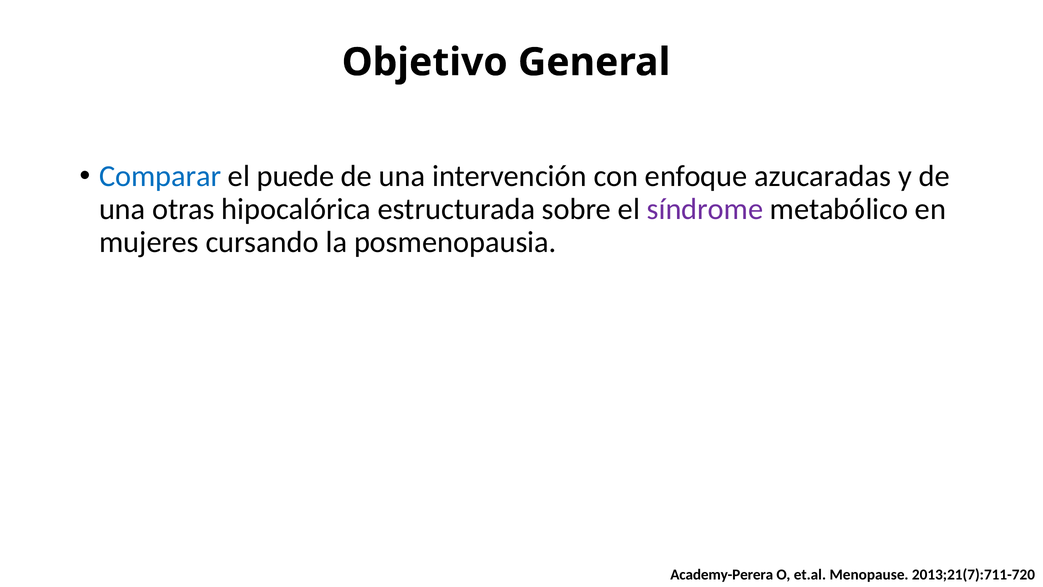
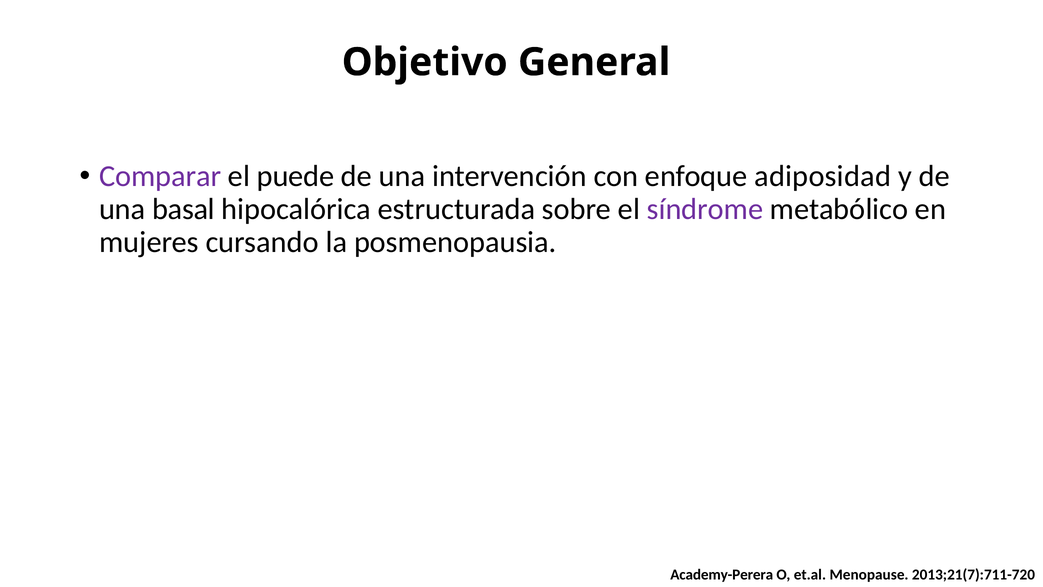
Comparar colour: blue -> purple (160, 176)
azucaradas: azucaradas -> adiposidad (823, 176)
otras: otras -> basal (184, 209)
